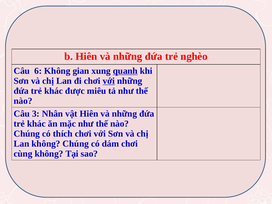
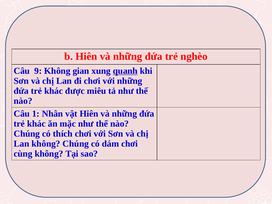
6: 6 -> 9 (38, 71)
với underline: present -> none (109, 81)
3: 3 -> 1 (36, 114)
